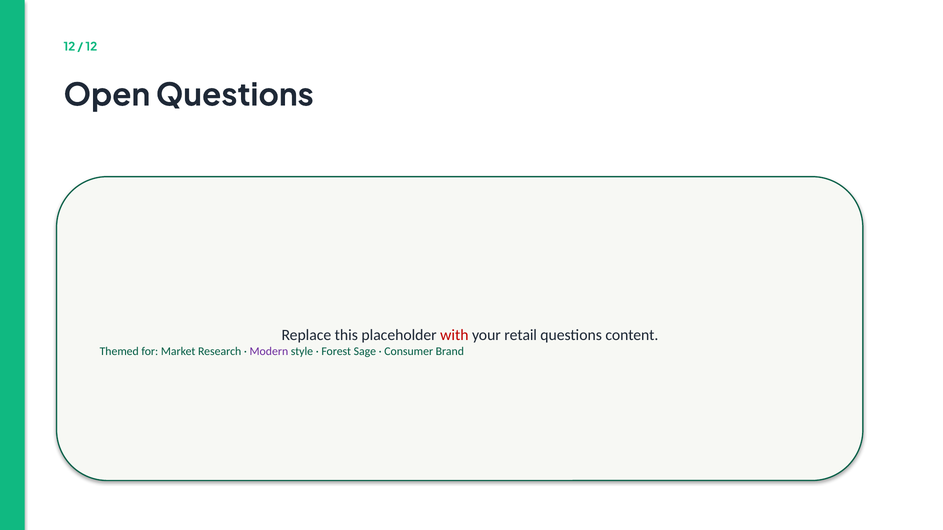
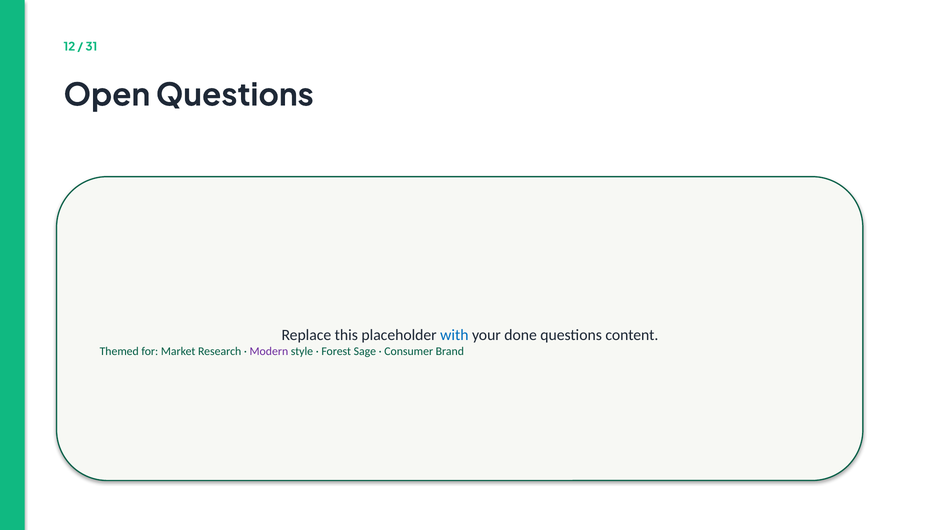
12: 12 -> 31 (91, 47)
with colour: red -> blue (454, 335)
retail: retail -> done (521, 335)
